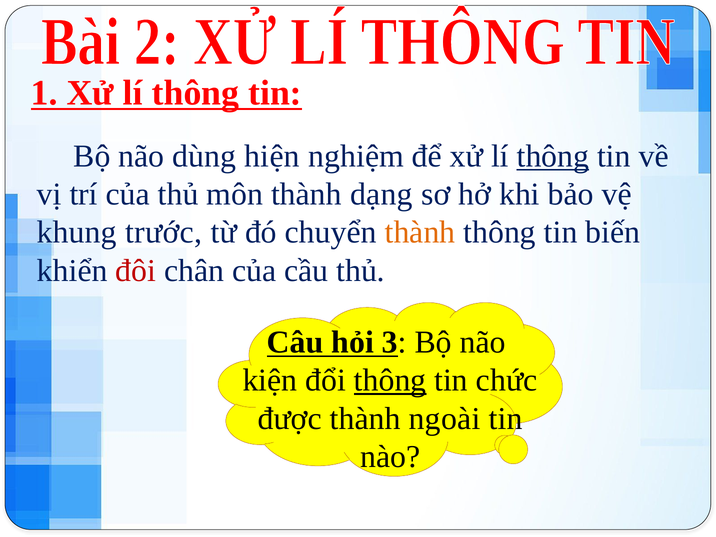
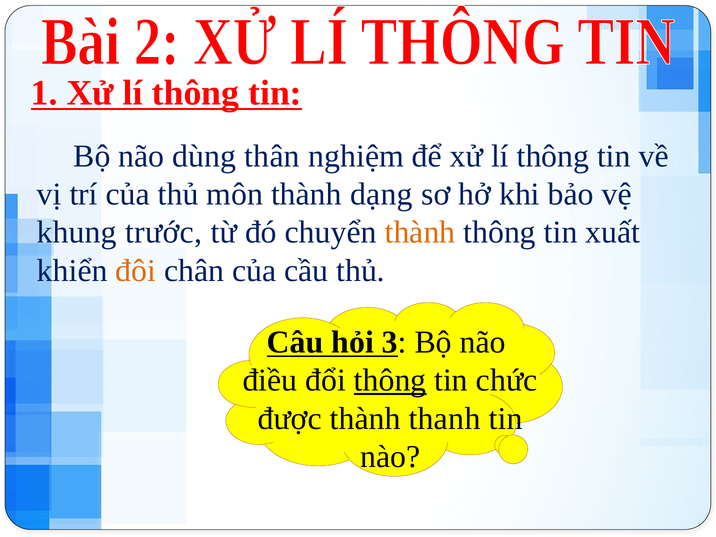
hiện: hiện -> thân (272, 156)
thông underline: present -> none (553, 156)
biến: biến -> xuất (613, 232)
đôi colour: red -> orange (136, 271)
kiện: kiện -> điều (270, 380)
ngoài: ngoài -> thanh (445, 419)
